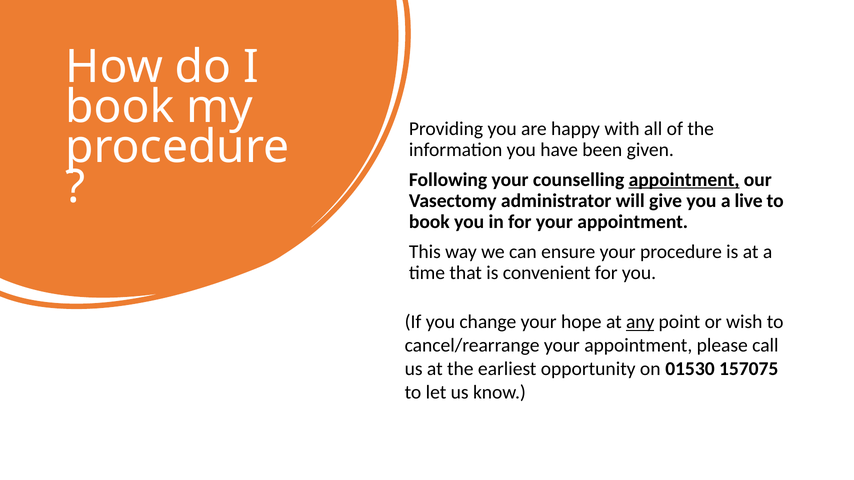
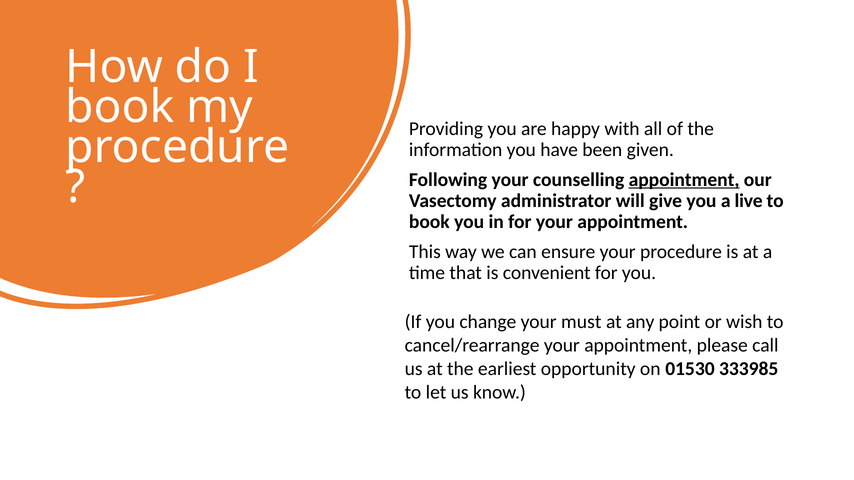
hope: hope -> must (581, 322)
any underline: present -> none (640, 322)
157075: 157075 -> 333985 (749, 369)
